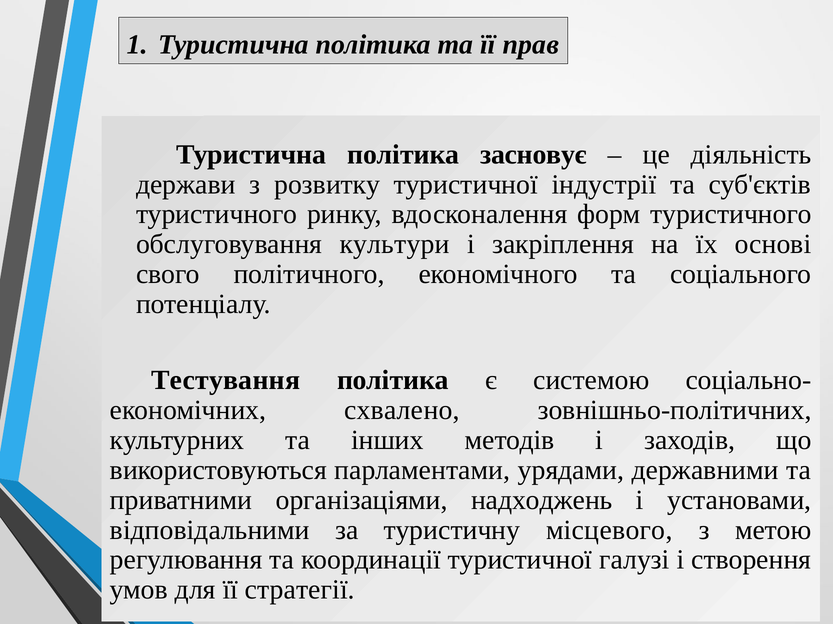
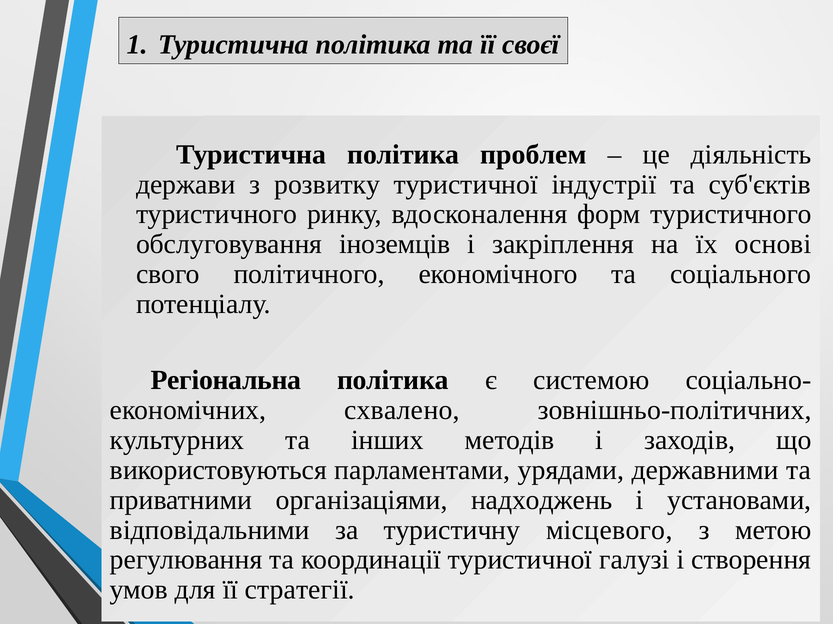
прав: прав -> своєї (531, 45)
засновує: засновує -> проблем (533, 155)
культури: культури -> іноземців (395, 245)
Тестування: Тестування -> Регіональна (226, 381)
